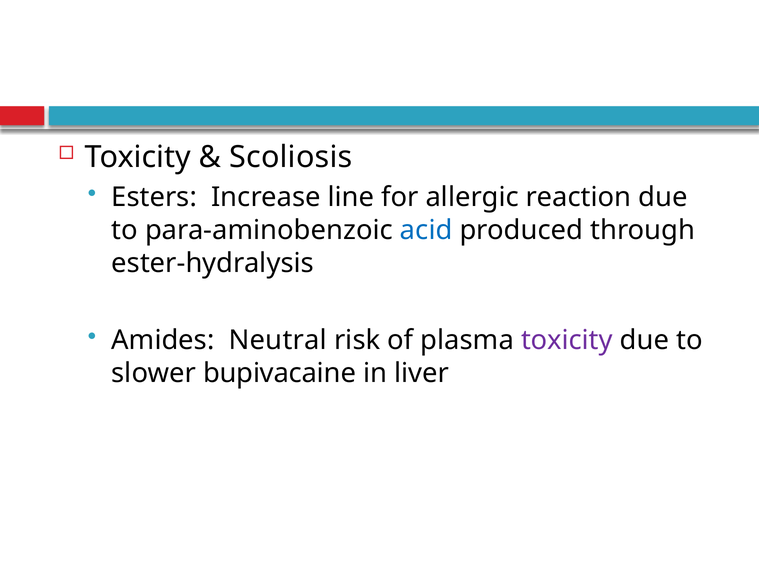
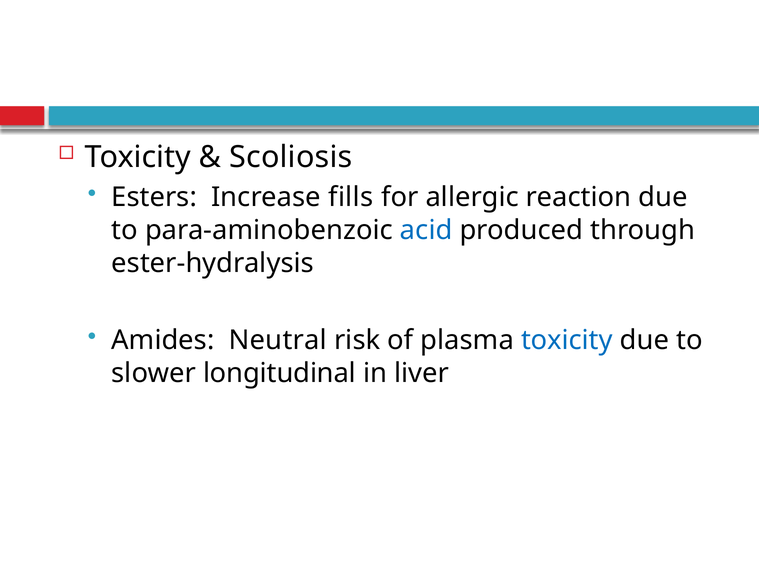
line: line -> fills (351, 197)
toxicity colour: purple -> blue (567, 340)
bupivacaine: bupivacaine -> longitudinal (280, 373)
